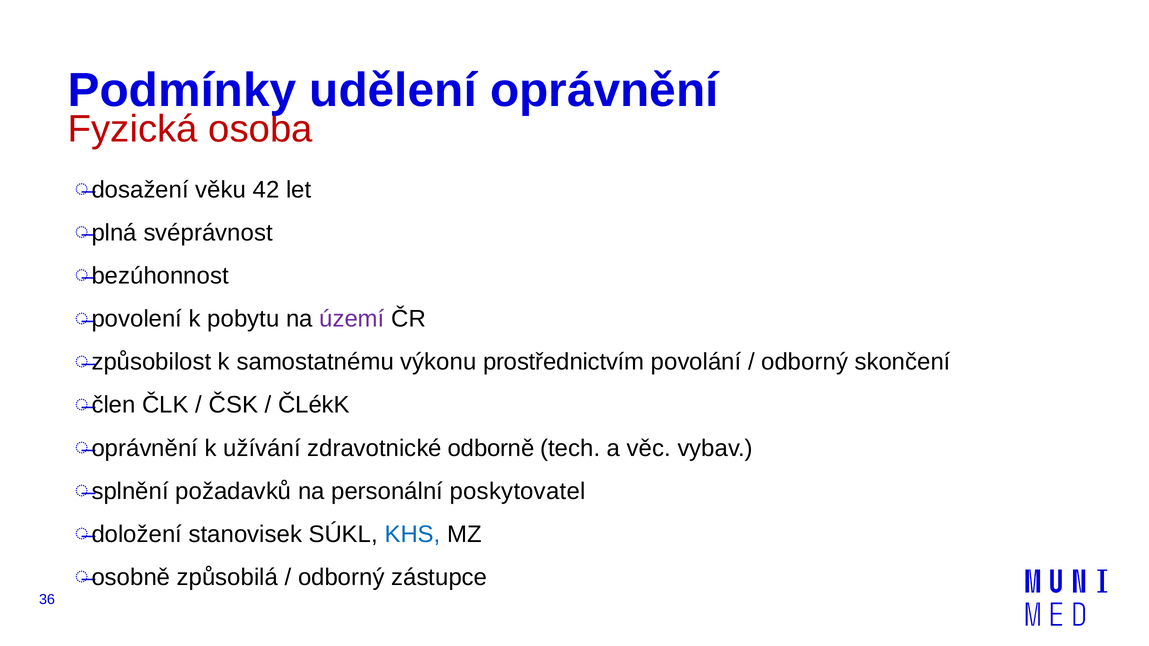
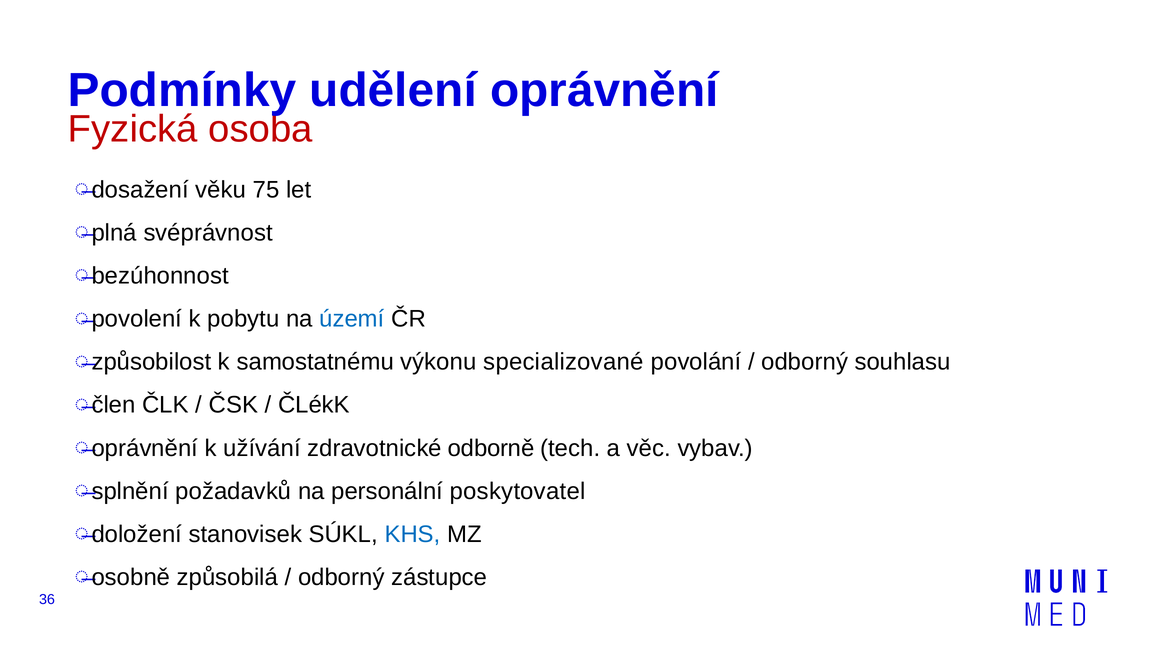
42: 42 -> 75 (266, 190)
území colour: purple -> blue (352, 319)
prostřednictvím: prostřednictvím -> specializované (563, 362)
skončení: skončení -> souhlasu (903, 362)
